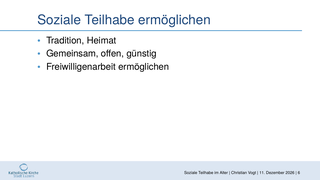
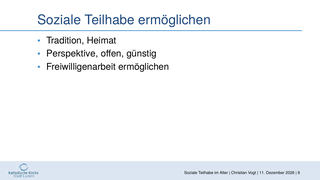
Gemeinsam: Gemeinsam -> Perspektive (72, 54)
